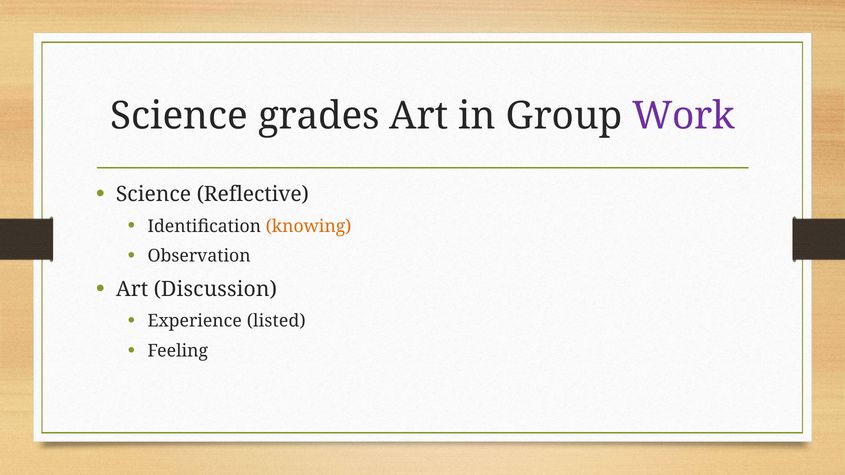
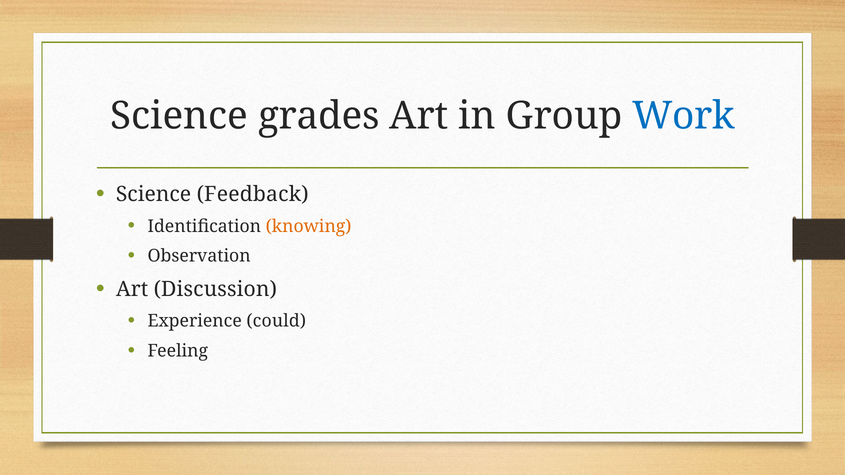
Work colour: purple -> blue (684, 116)
Reflective: Reflective -> Feedback (253, 195)
listed: listed -> could (276, 321)
